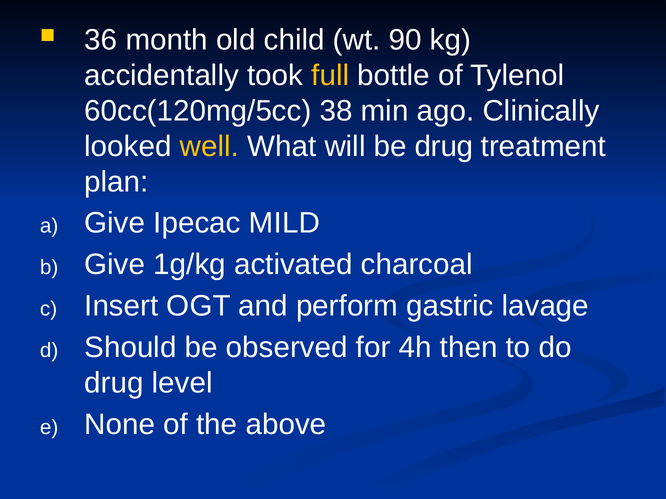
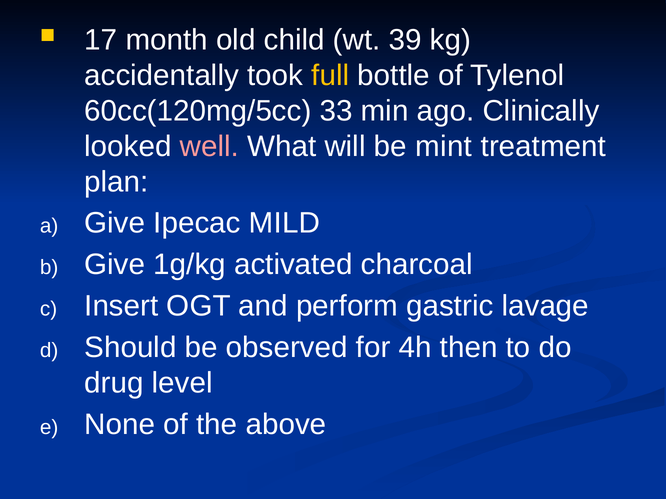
36: 36 -> 17 (101, 40)
90: 90 -> 39 (405, 40)
38: 38 -> 33 (336, 111)
well colour: yellow -> pink (209, 146)
be drug: drug -> mint (444, 146)
